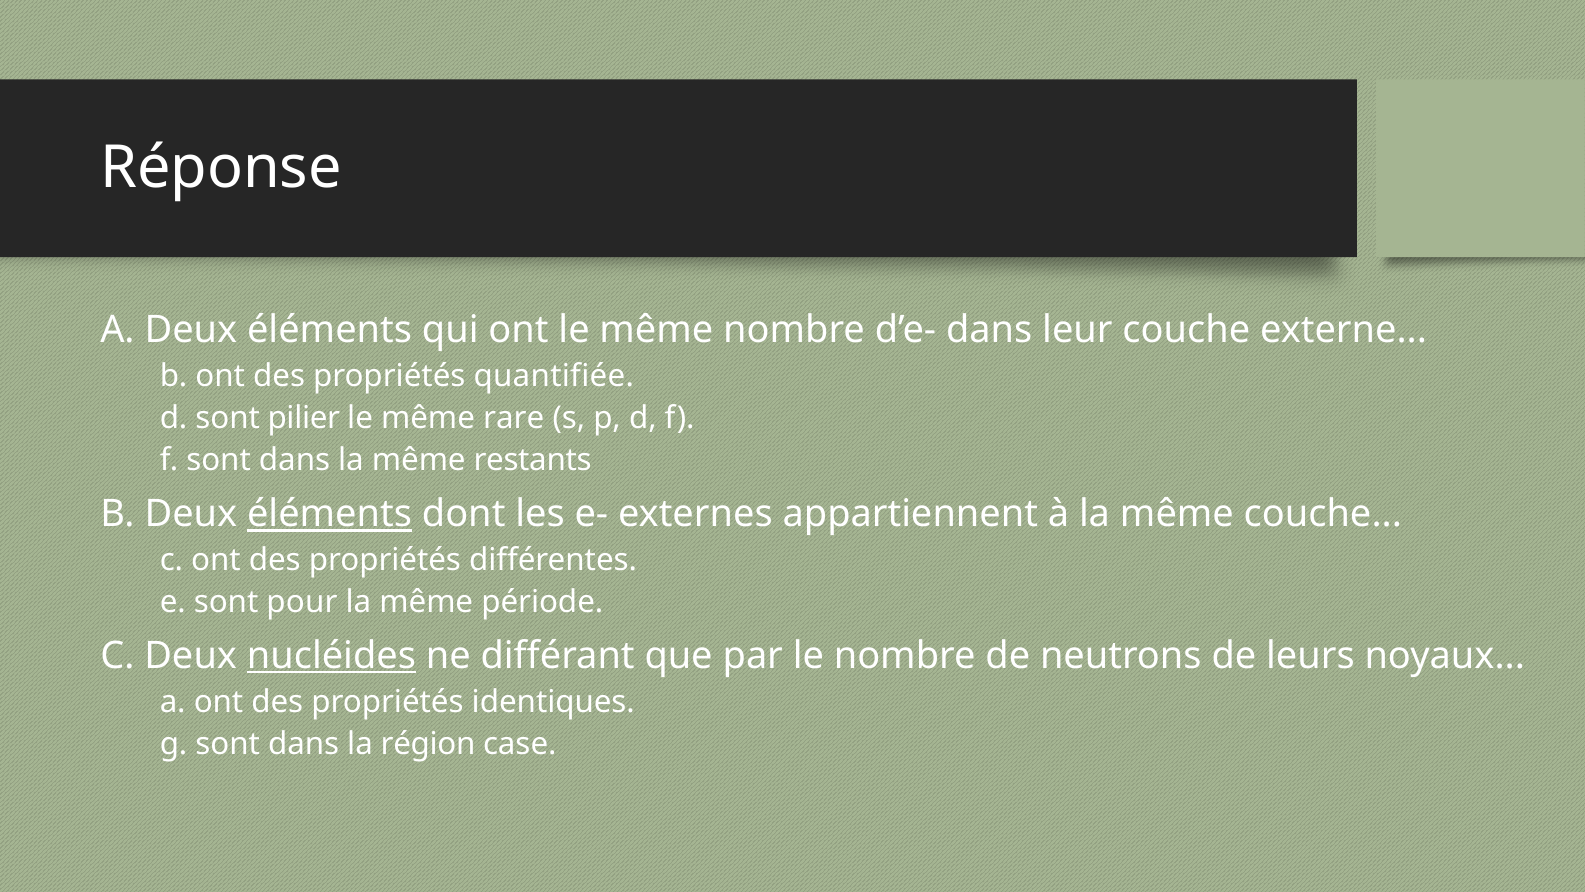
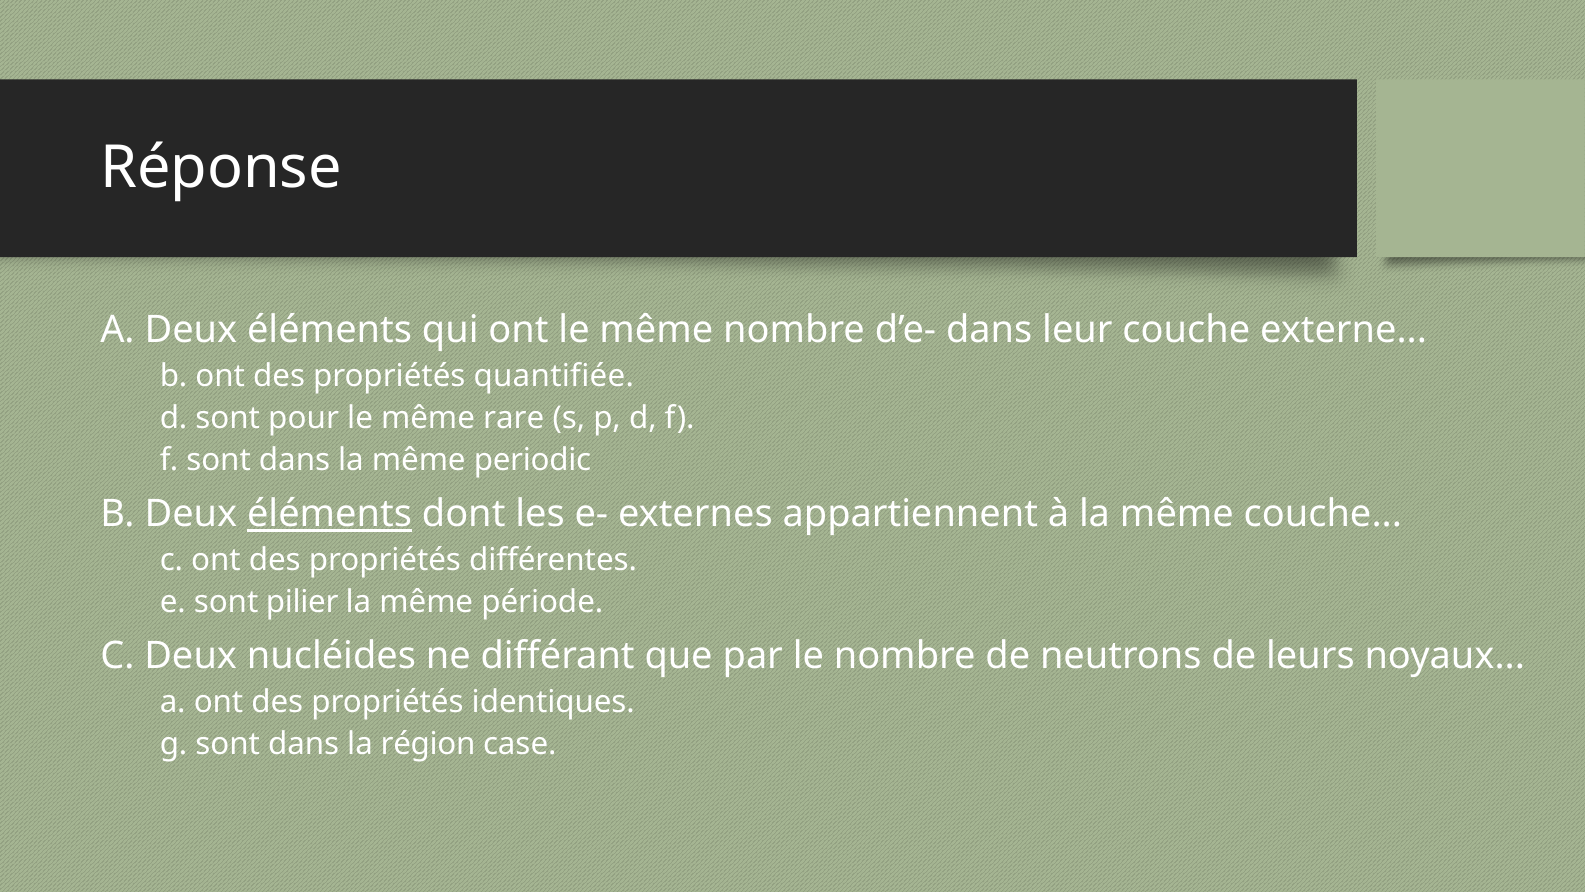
pilier: pilier -> pour (304, 418)
restants: restants -> periodic (533, 460)
pour: pour -> pilier (302, 602)
nucléides underline: present -> none (331, 656)
